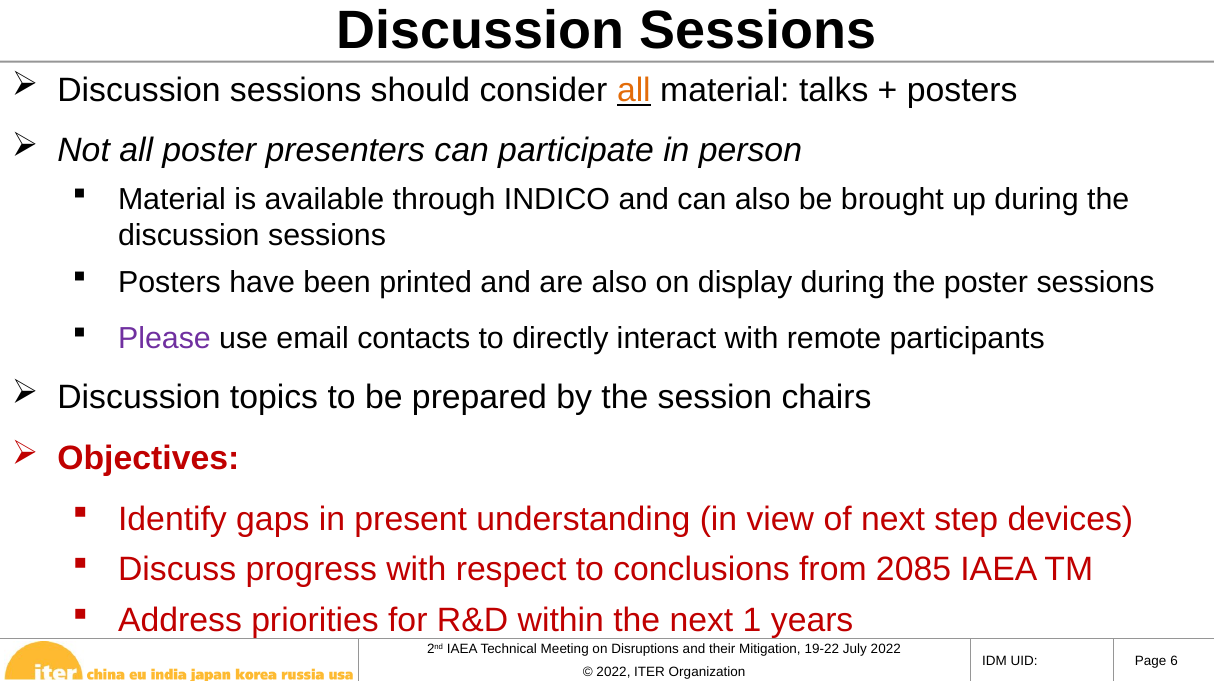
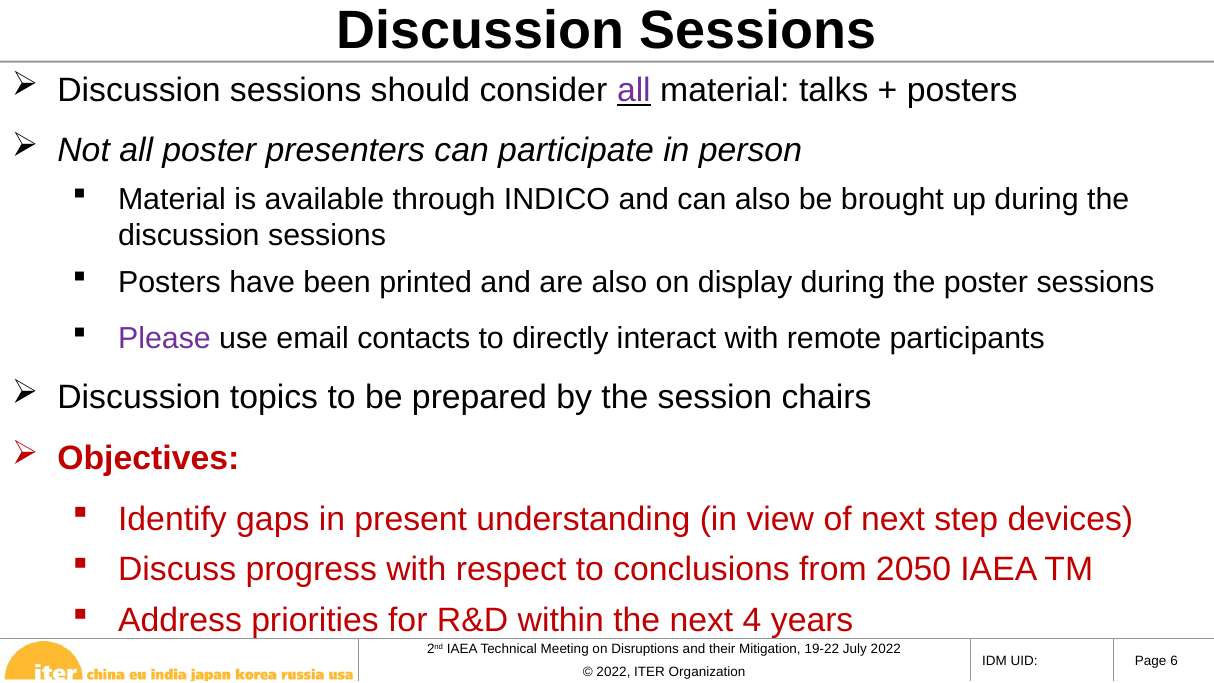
all colour: orange -> purple (634, 90)
2085: 2085 -> 2050 (914, 570)
1: 1 -> 4 (752, 620)
